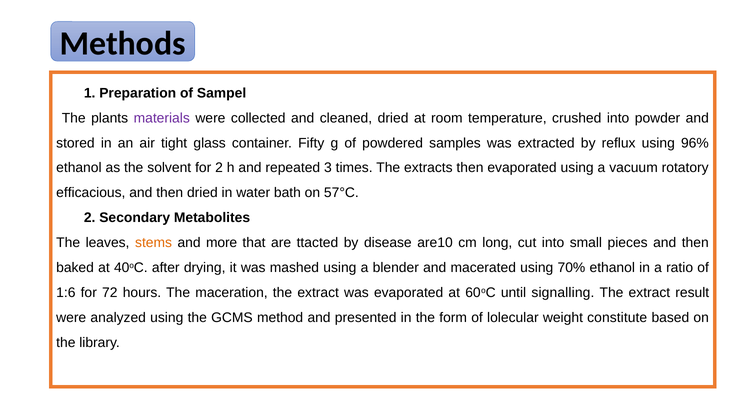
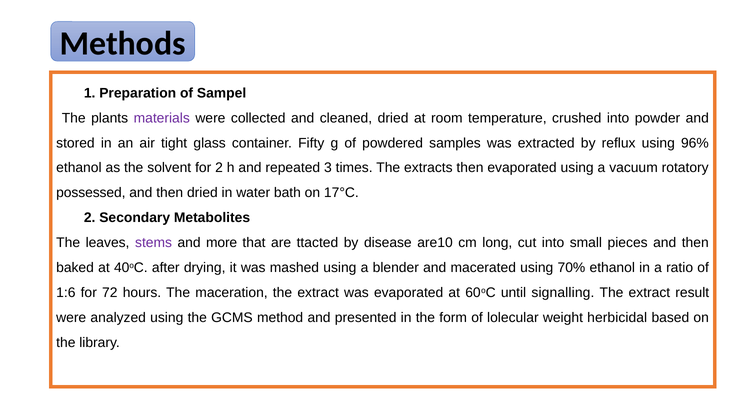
efficacious: efficacious -> possessed (91, 193)
57°C: 57°C -> 17°C (341, 193)
stems colour: orange -> purple (154, 243)
constitute: constitute -> herbicidal (617, 317)
